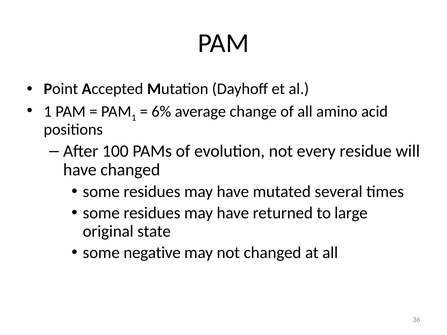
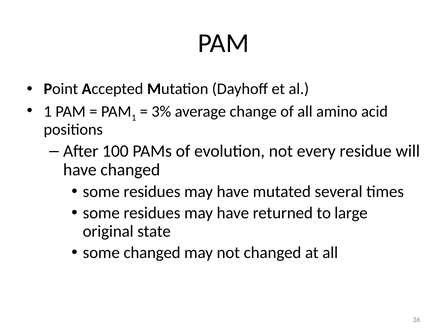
6%: 6% -> 3% (161, 112)
some negative: negative -> changed (152, 253)
